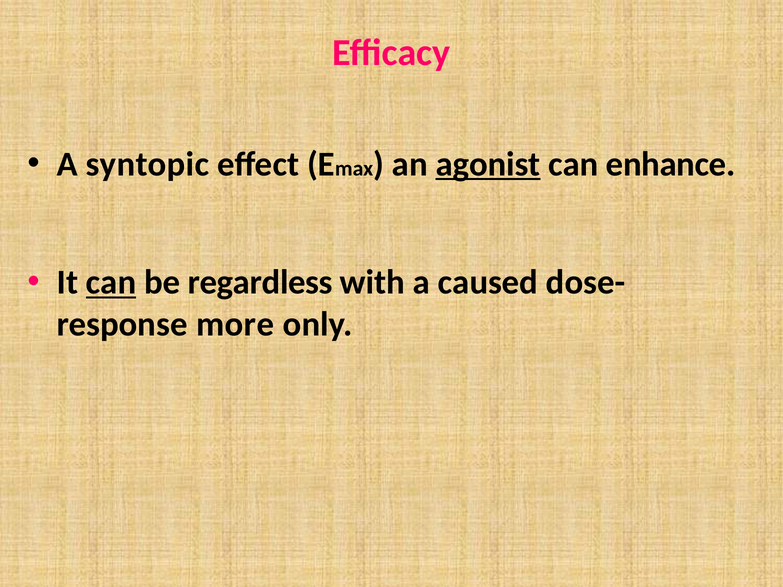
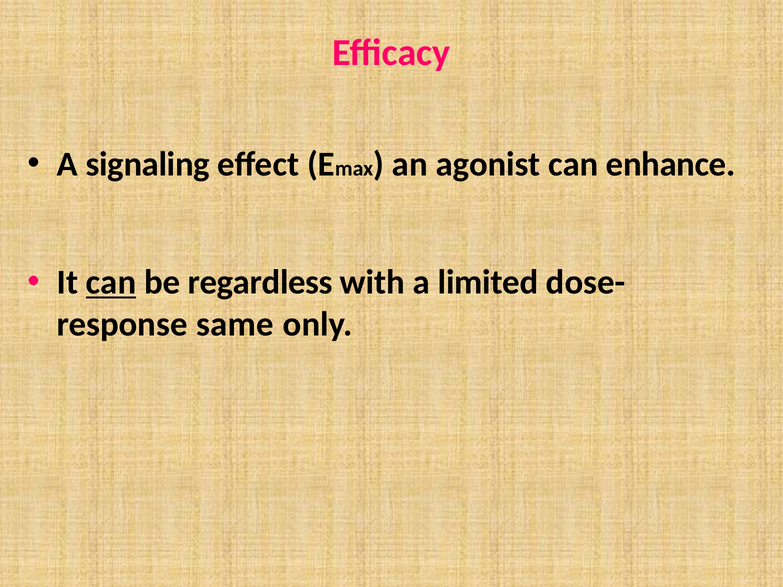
syntopic: syntopic -> signaling (148, 164)
agonist underline: present -> none (488, 164)
caused: caused -> limited (488, 283)
more: more -> same (235, 324)
